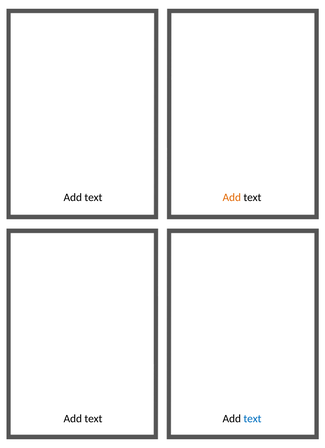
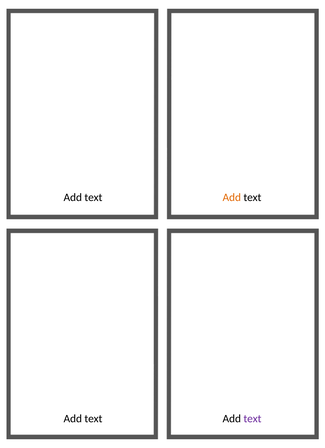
text colour: blue -> purple (252, 418)
